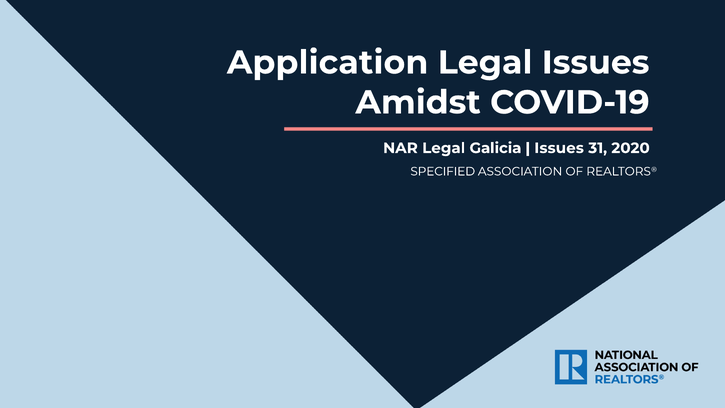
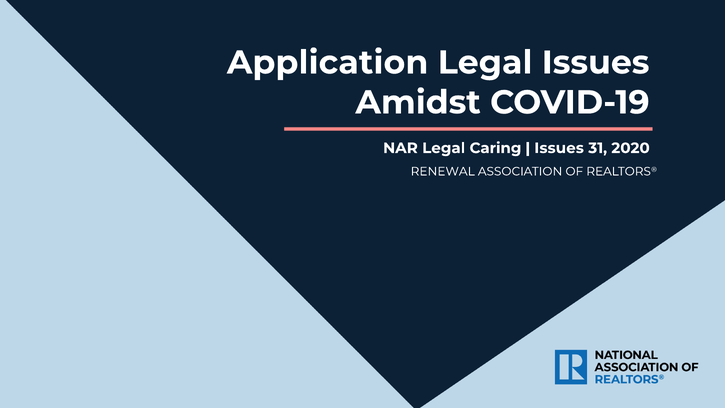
Galicia: Galicia -> Caring (495, 148)
SPECIFIED: SPECIFIED -> RENEWAL (443, 171)
